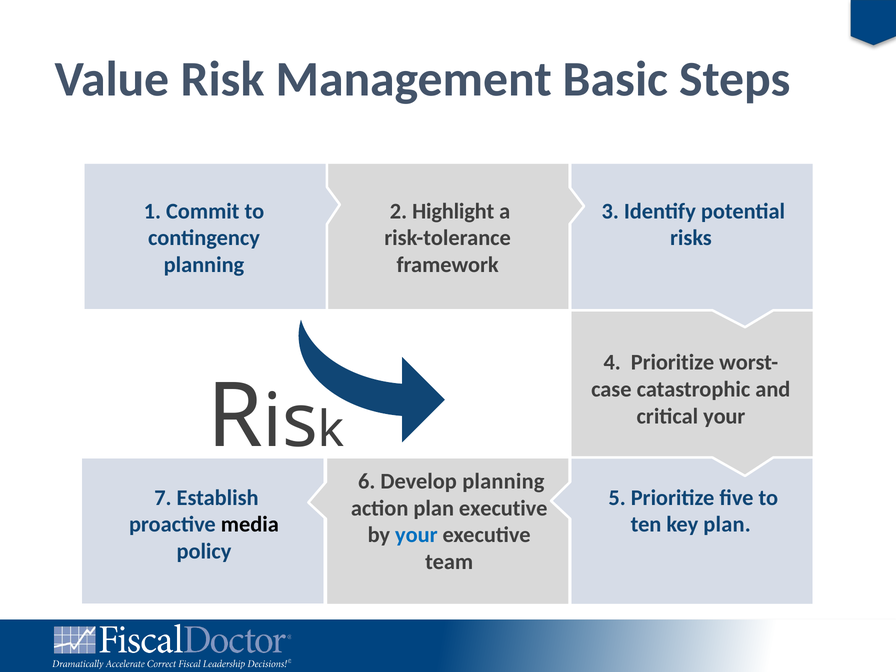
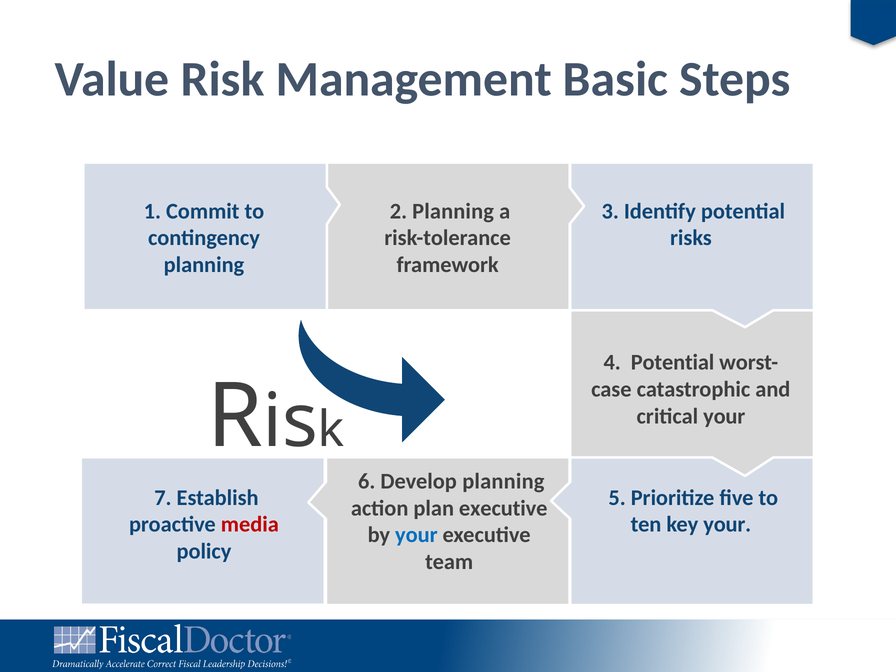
2 Highlight: Highlight -> Planning (453, 211)
4 Prioritize: Prioritize -> Potential (673, 362)
media colour: black -> red (250, 525)
key plan: plan -> your (727, 525)
